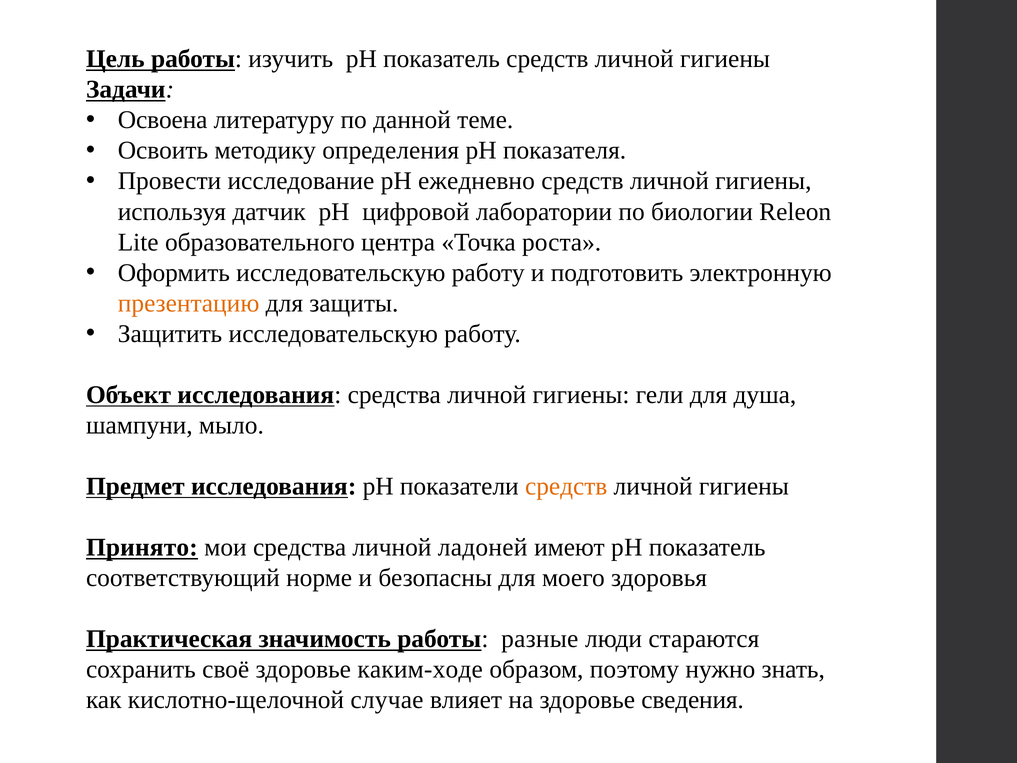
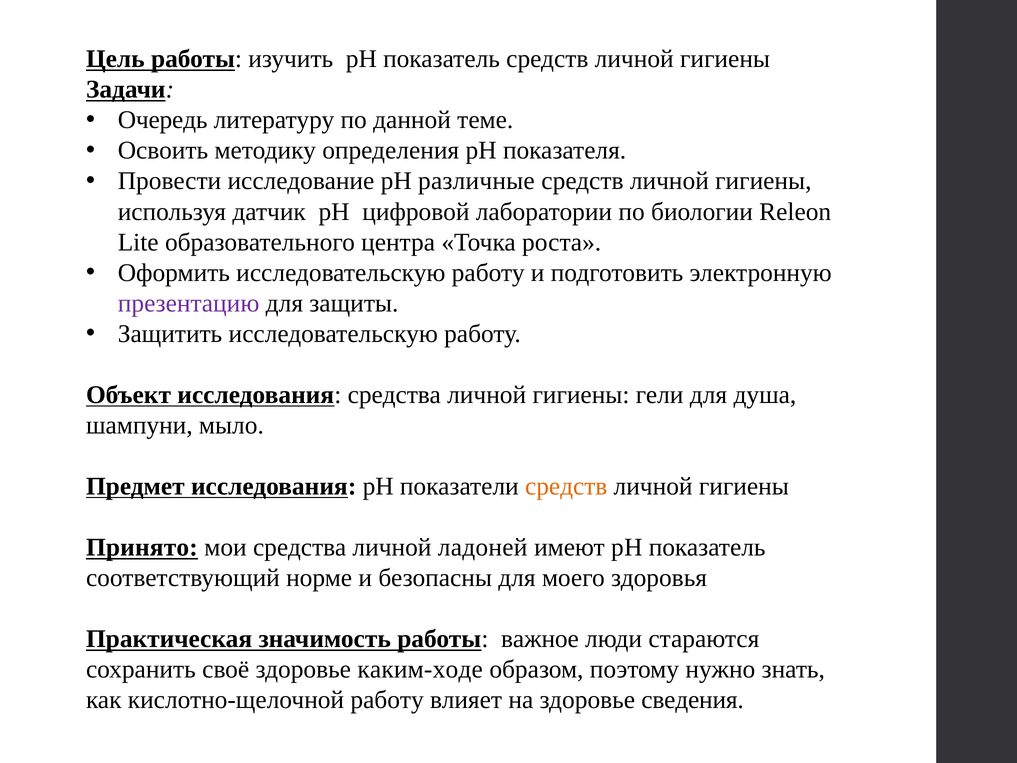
Освоена: Освоена -> Очередь (163, 120)
ежедневно: ежедневно -> различные (476, 181)
презентацию colour: orange -> purple (189, 303)
разные: разные -> важное (540, 639)
кислотно-щелочной случае: случае -> работу (387, 700)
